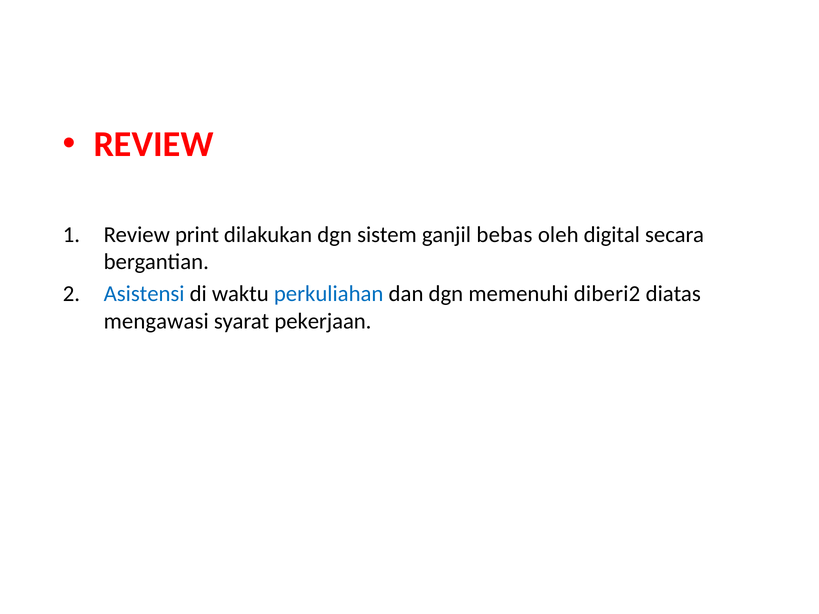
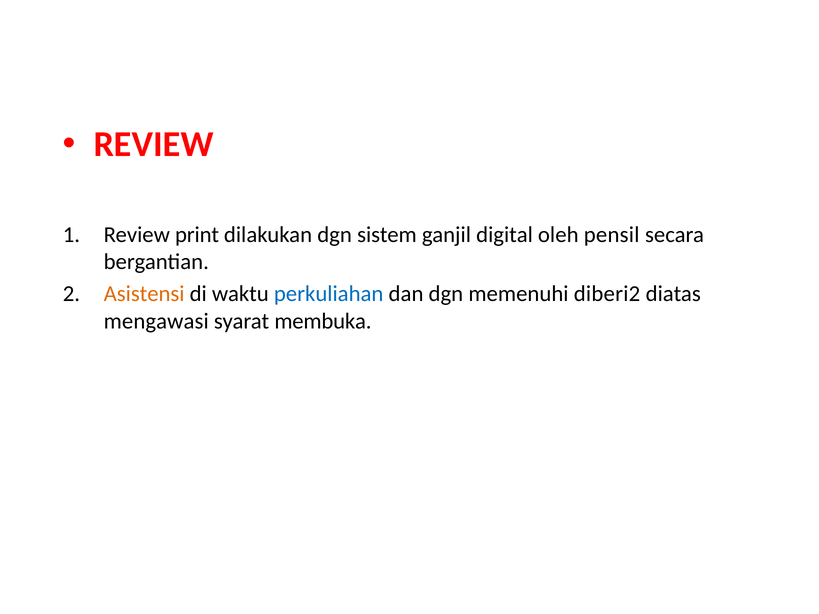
bebas: bebas -> digital (505, 235)
digital: digital -> pensil (612, 235)
Asistensi colour: blue -> orange (144, 294)
pekerjaan: pekerjaan -> membuka (323, 321)
